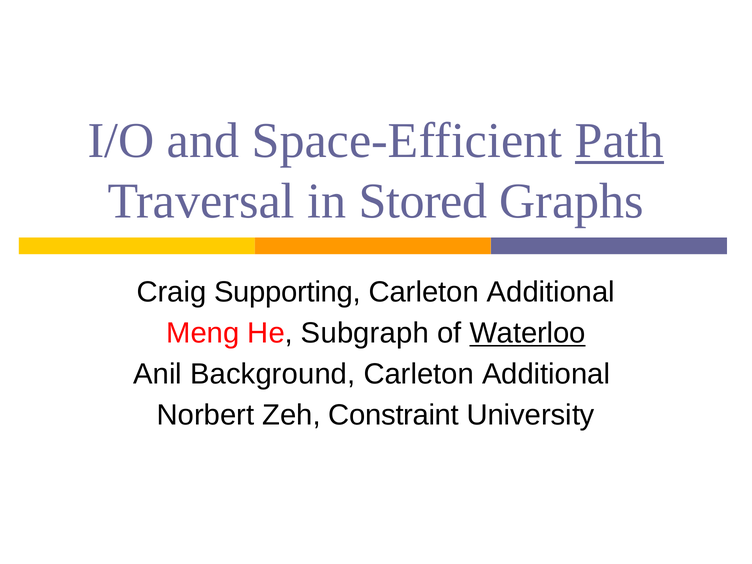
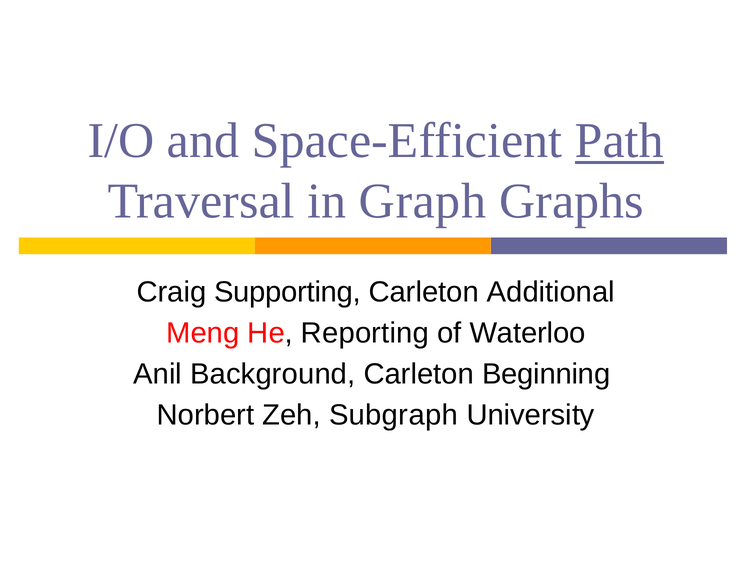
Stored: Stored -> Graph (422, 201)
Subgraph: Subgraph -> Reporting (365, 333)
Waterloo underline: present -> none (527, 333)
Additional: Additional -> Beginning (546, 374)
Constraint: Constraint -> Subgraph (393, 415)
